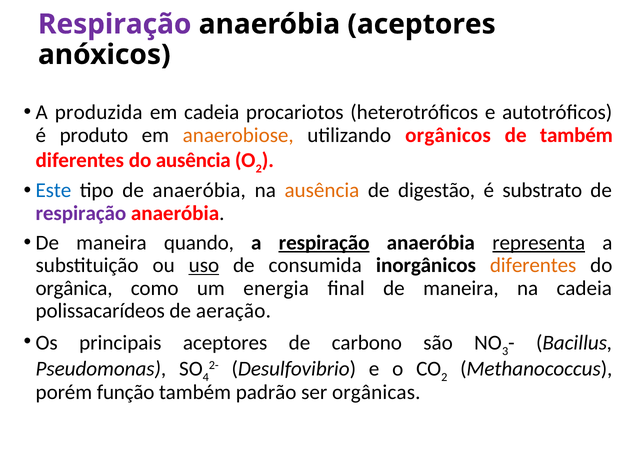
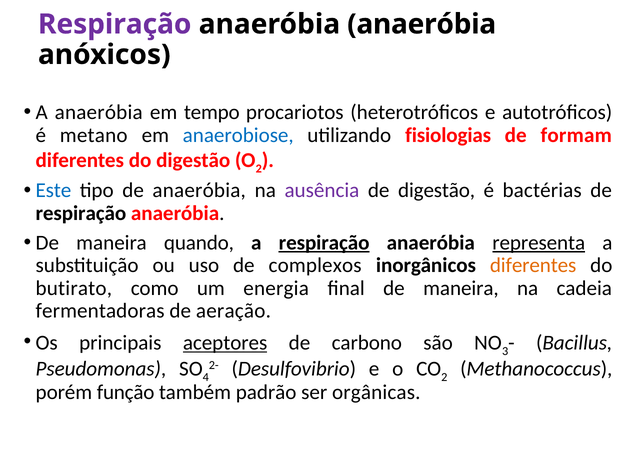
anaeróbia aceptores: aceptores -> anaeróbia (422, 24)
A produzida: produzida -> anaeróbia (99, 112)
em cadeia: cadeia -> tempo (212, 112)
produto: produto -> metano (94, 135)
anaerobiose colour: orange -> blue (238, 135)
orgânicos: orgânicos -> fisiologias (448, 135)
de também: também -> formam (576, 135)
do ausência: ausência -> digestão (193, 160)
ausência colour: orange -> purple (322, 190)
substrato: substrato -> bactérias (542, 190)
respiração colour: purple -> black (81, 213)
uso underline: present -> none (204, 265)
consumida: consumida -> complexos (315, 265)
orgânica: orgânica -> butirato (74, 288)
polissacarídeos: polissacarídeos -> fermentadoras (100, 311)
aceptores underline: none -> present (225, 343)
